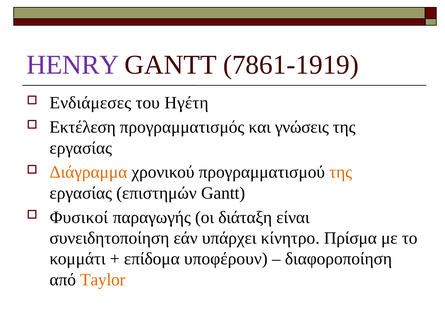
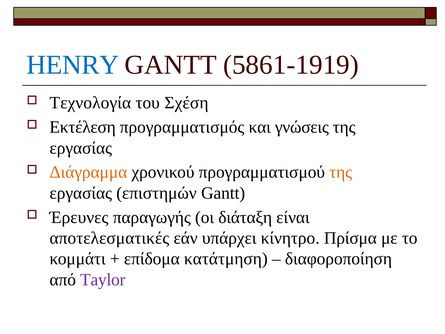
HENRY colour: purple -> blue (73, 65)
7861-1919: 7861-1919 -> 5861-1919 (291, 65)
Ενδιάμεσες: Ενδιάμεσες -> Τεχνολογία (90, 103)
Ηγέτη: Ηγέτη -> Σχέση (186, 103)
Φυσικοί: Φυσικοί -> Έρευνες (79, 217)
συνειδητοποίηση: συνειδητοποίηση -> αποτελεσματικές (109, 238)
υποφέρουν: υποφέρουν -> κατάτμηση (226, 259)
Taylor colour: orange -> purple (103, 279)
